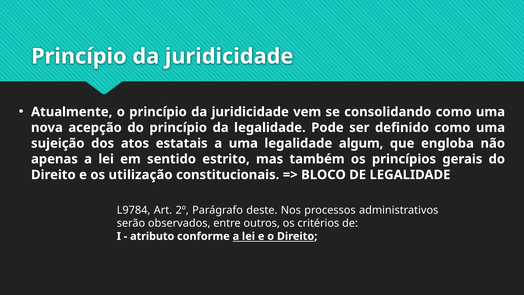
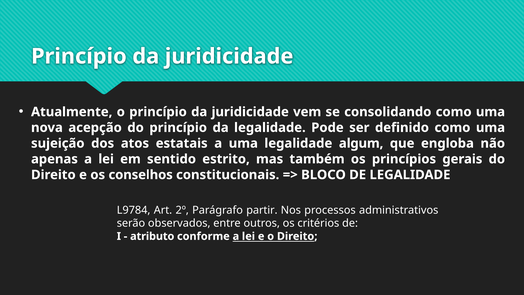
utilização: utilização -> conselhos (141, 175)
deste: deste -> partir (262, 210)
